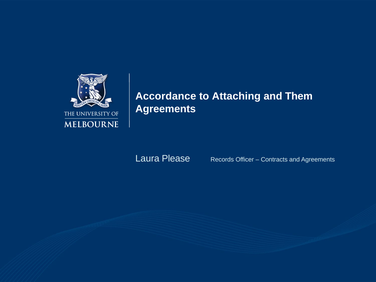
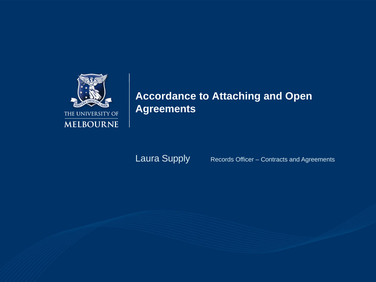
Them: Them -> Open (299, 96)
Please: Please -> Supply (176, 159)
